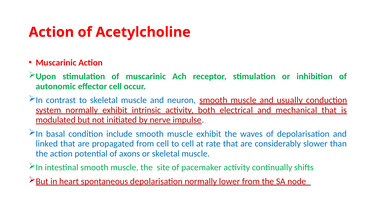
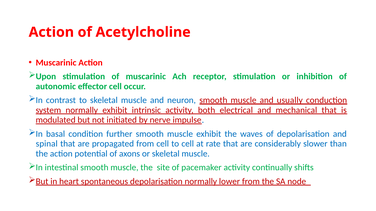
include: include -> further (119, 134)
linked: linked -> spinal (47, 144)
